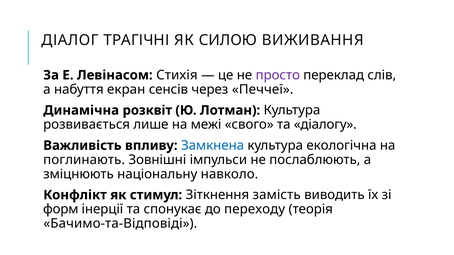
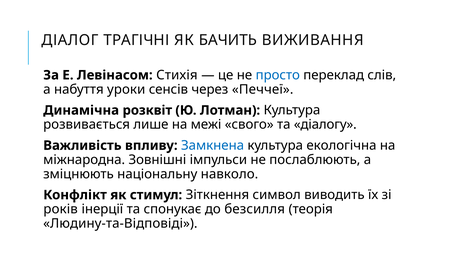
СИЛОЮ: СИЛОЮ -> БАЧИТЬ (228, 40)
просто colour: purple -> blue (278, 75)
екран: екран -> уроки (126, 90)
поглинають: поглинають -> міжнародна (84, 160)
замість: замість -> символ (277, 195)
форм: форм -> років (61, 210)
переходу: переходу -> безсилля (255, 210)
Бачимо-та-Відповіді: Бачимо-та-Відповіді -> Людину-та-Відповіді (120, 224)
